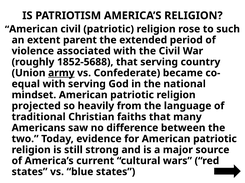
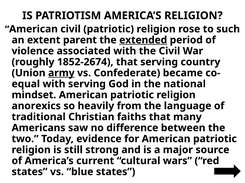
extended underline: none -> present (143, 40)
1852-5688: 1852-5688 -> 1852-2674 (85, 62)
projected: projected -> anorexics (36, 106)
